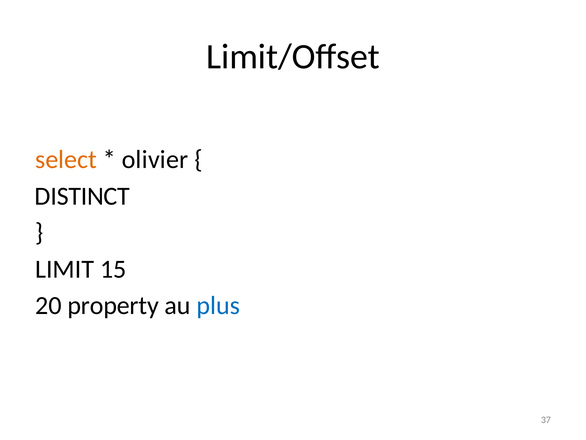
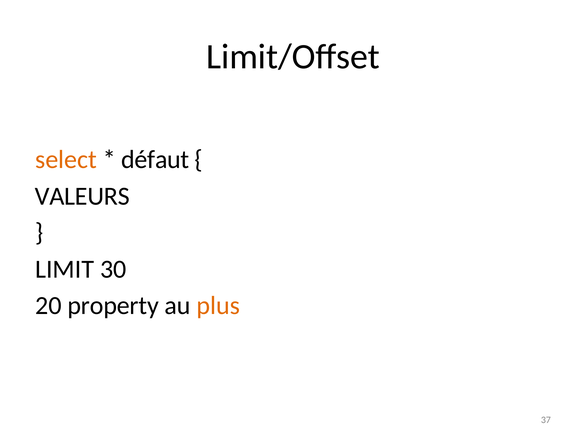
olivier: olivier -> défaut (155, 159)
DISTINCT: DISTINCT -> VALEURS (82, 196)
15: 15 -> 30 (113, 269)
plus colour: blue -> orange (218, 305)
